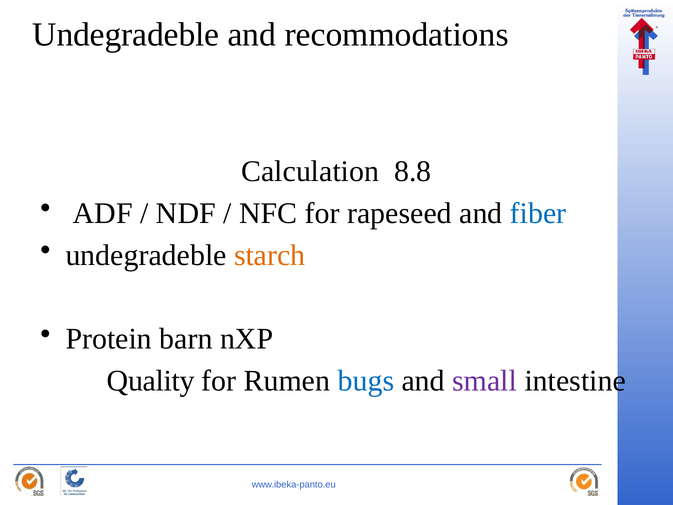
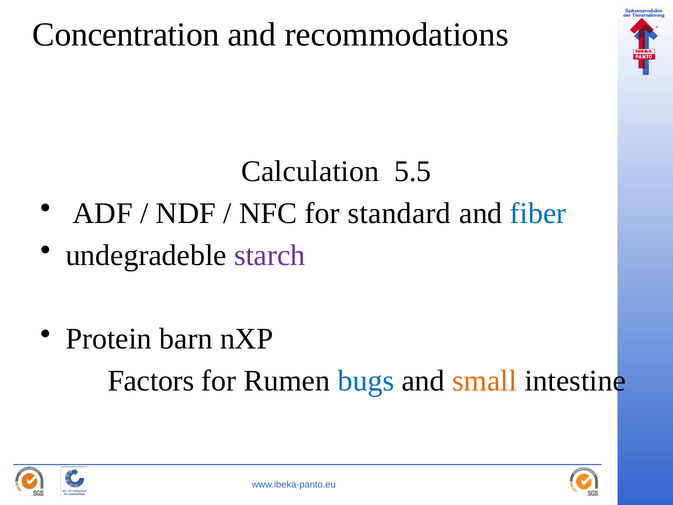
Undegradeble: Undegradeble -> Concentration (126, 34)
8.8: 8.8 -> 5.5 (413, 171)
rapeseed: rapeseed -> standard (399, 213)
starch colour: orange -> purple (270, 255)
Quality: Quality -> Factors (151, 381)
small colour: purple -> orange (485, 381)
